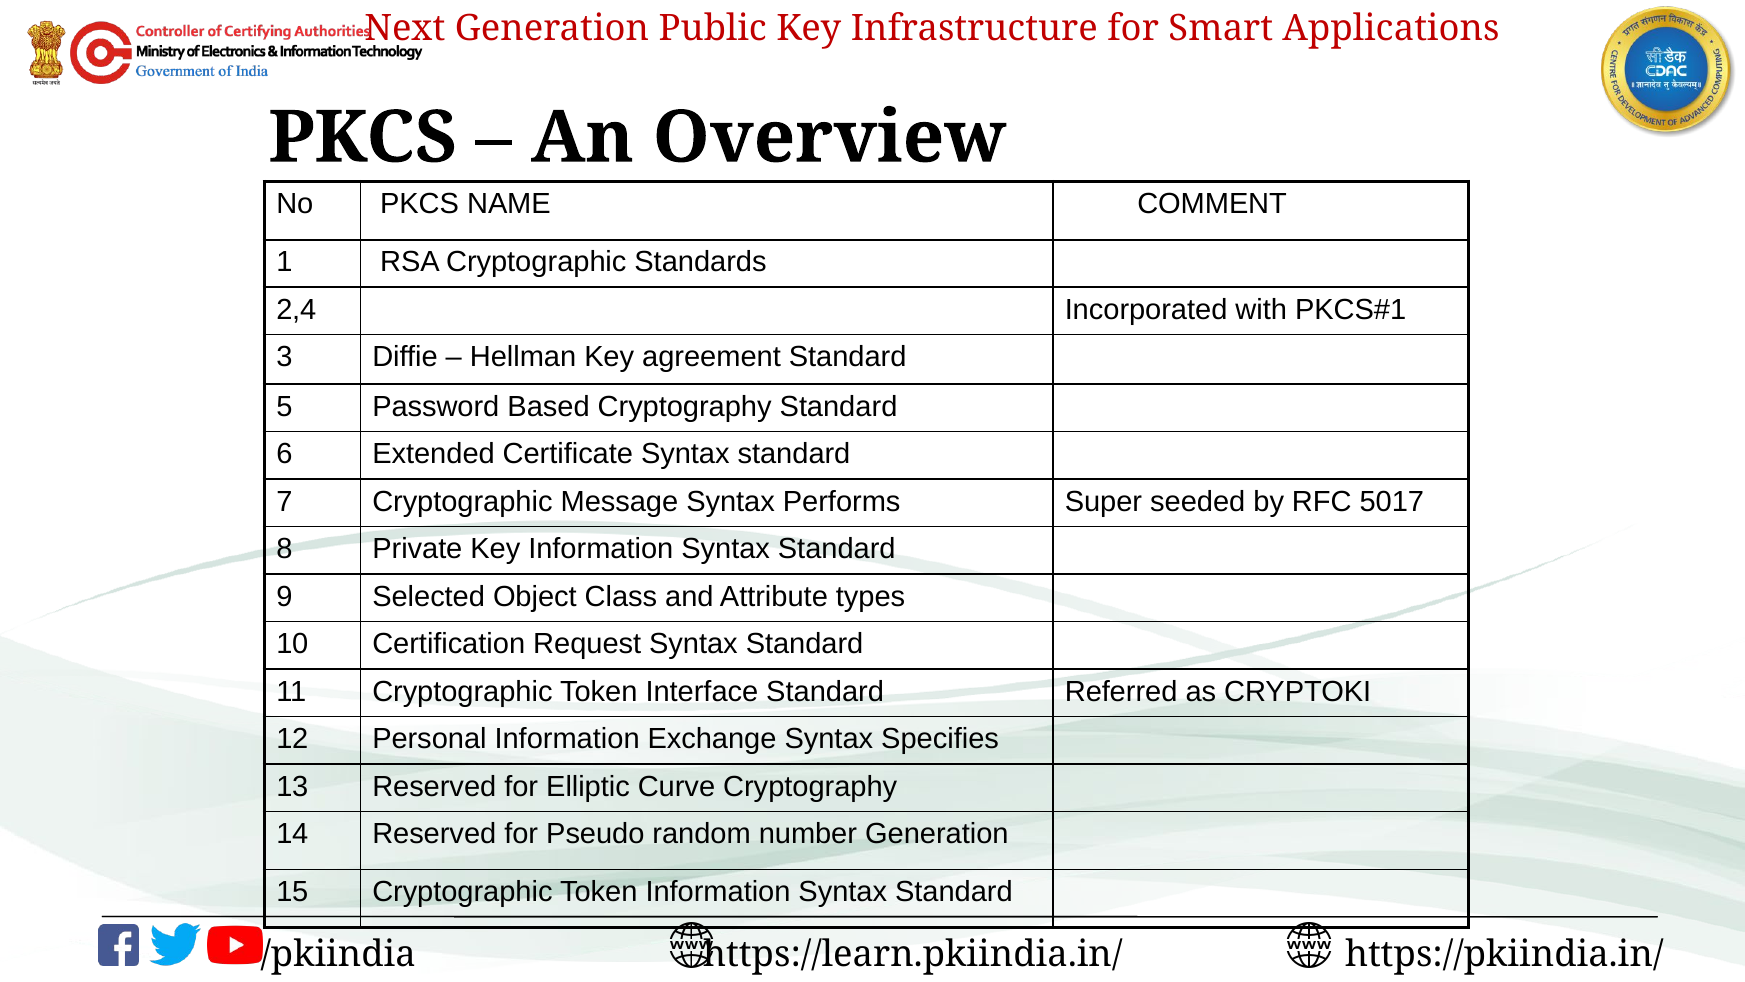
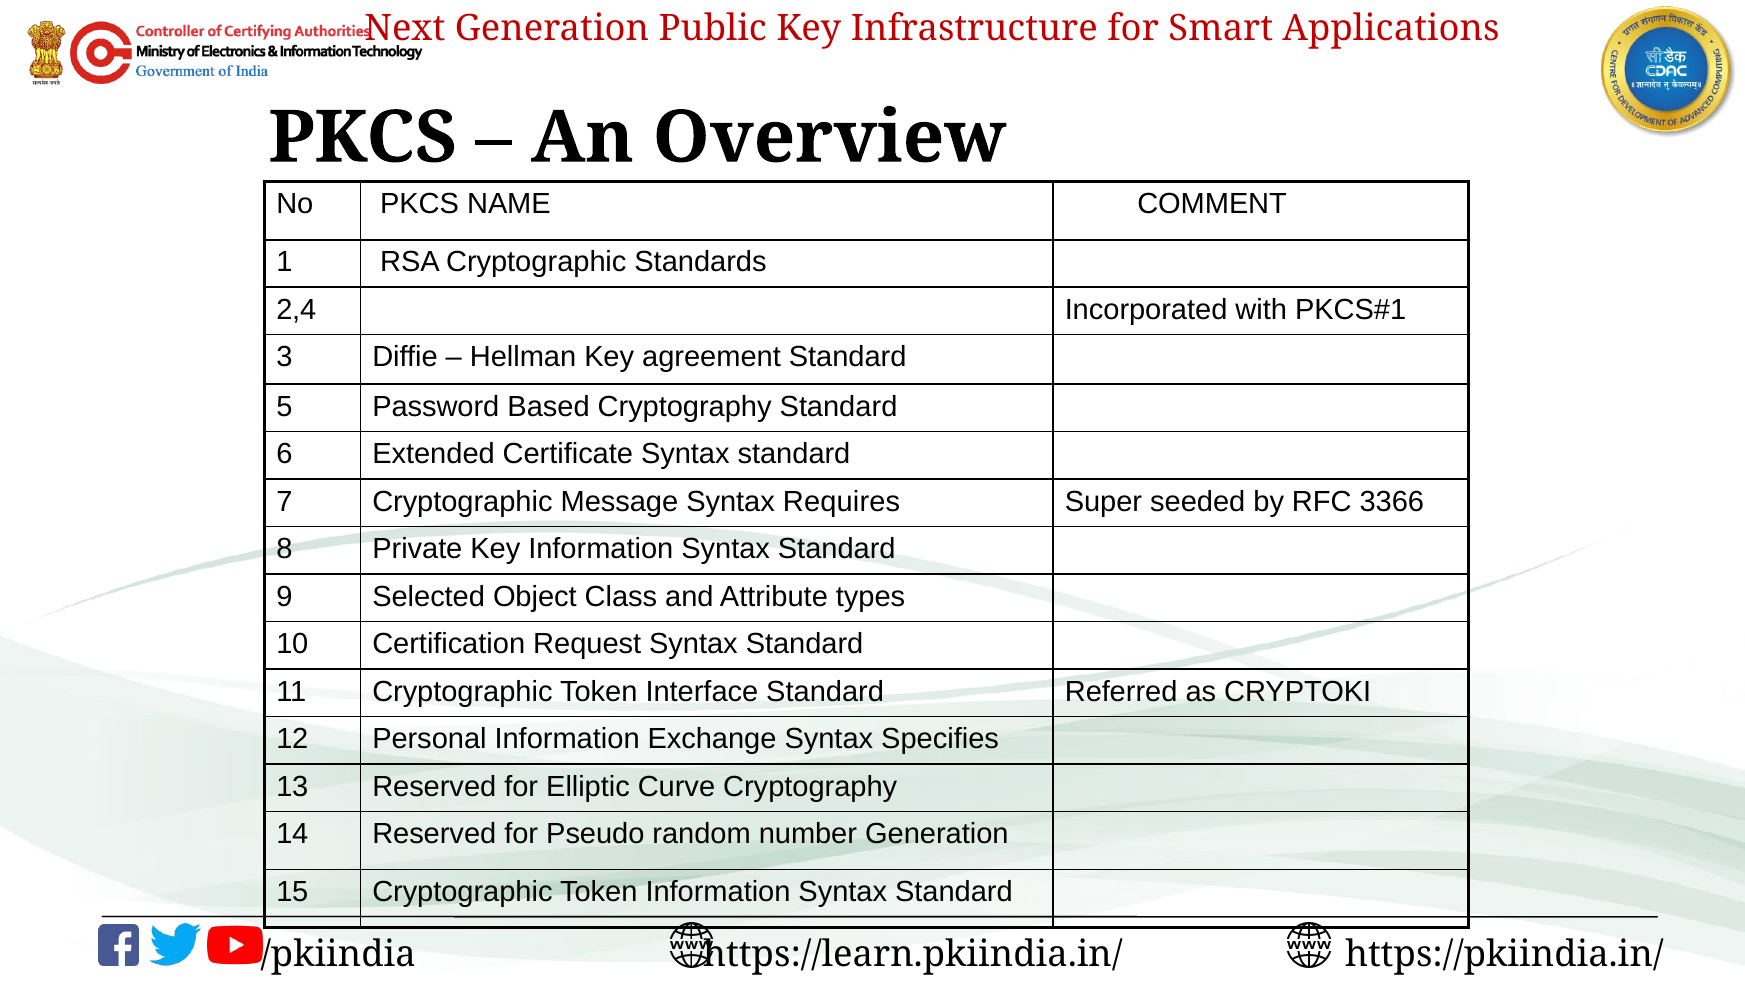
Performs: Performs -> Requires (842, 501)
5017: 5017 -> 3366 (1392, 501)
